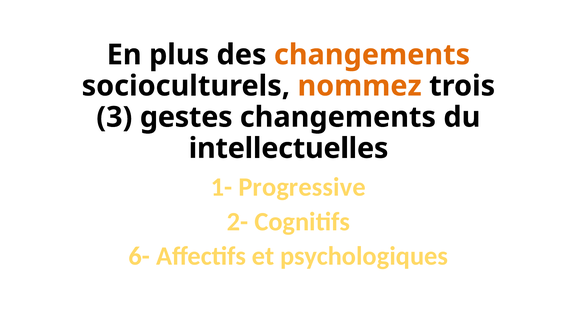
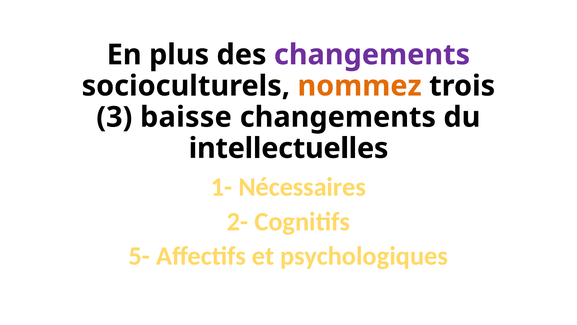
changements colour: orange -> purple (372, 55)
gestes: gestes -> baisse (186, 117)
Progressive: Progressive -> Nécessaires (302, 187)
6-: 6- -> 5- (139, 256)
